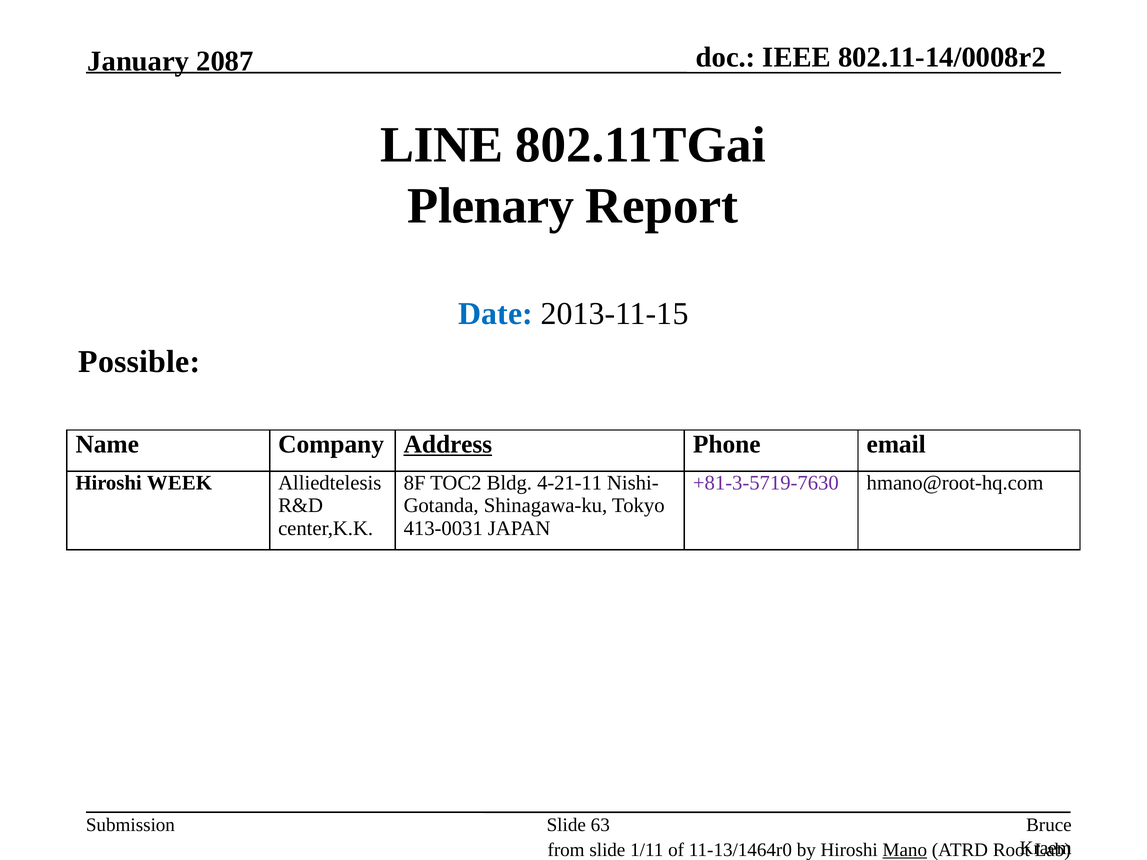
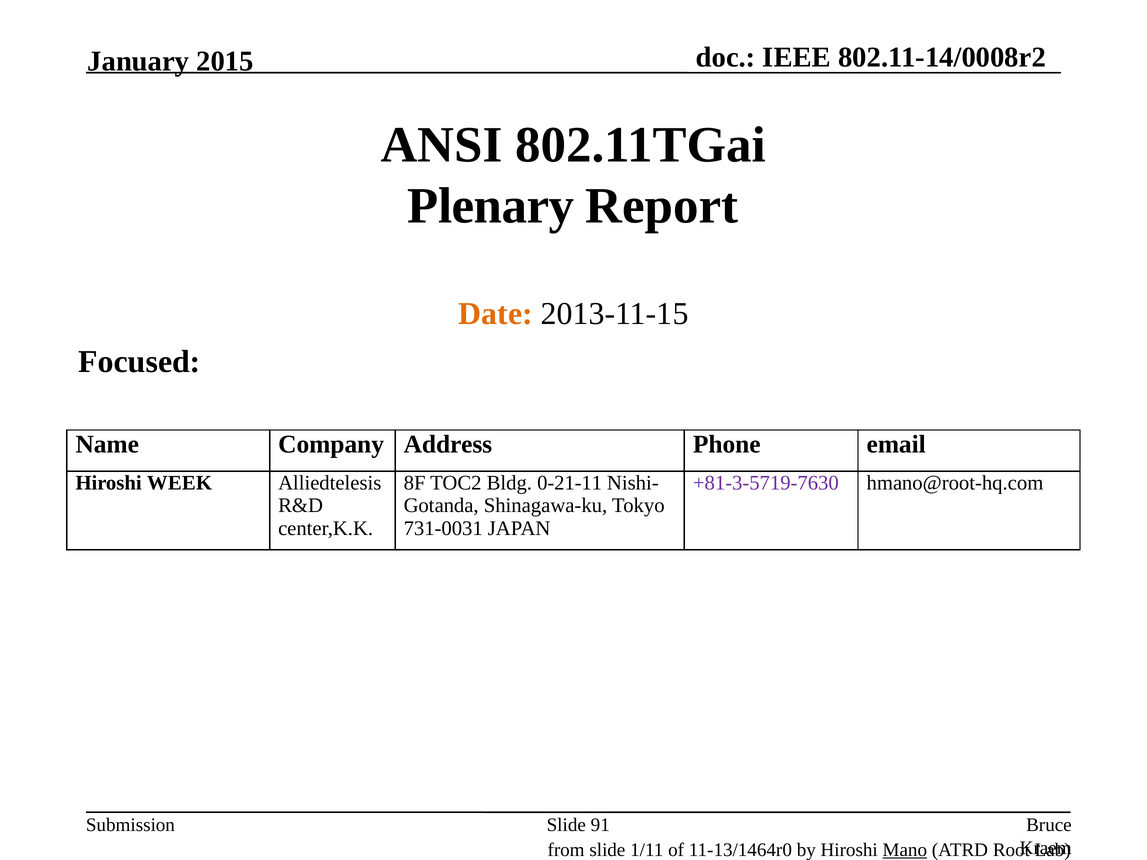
2087: 2087 -> 2015 (225, 61)
LINE: LINE -> ANSI (442, 145)
Date colour: blue -> orange (496, 314)
Possible: Possible -> Focused (140, 362)
Address underline: present -> none (448, 444)
4-21-11: 4-21-11 -> 0-21-11 (570, 483)
413-0031: 413-0031 -> 731-0031 (443, 528)
63: 63 -> 91 (600, 825)
